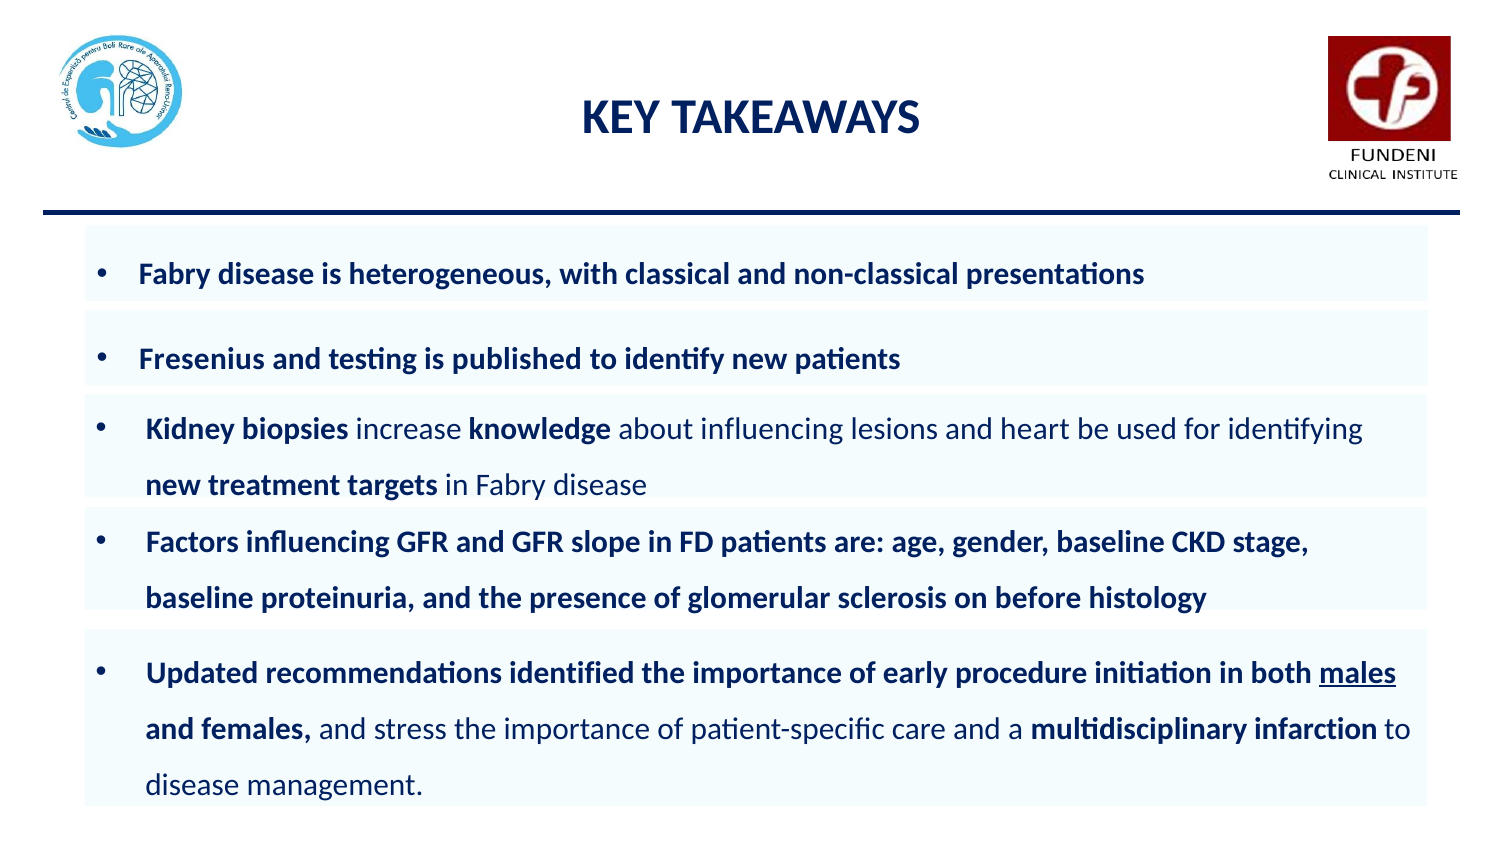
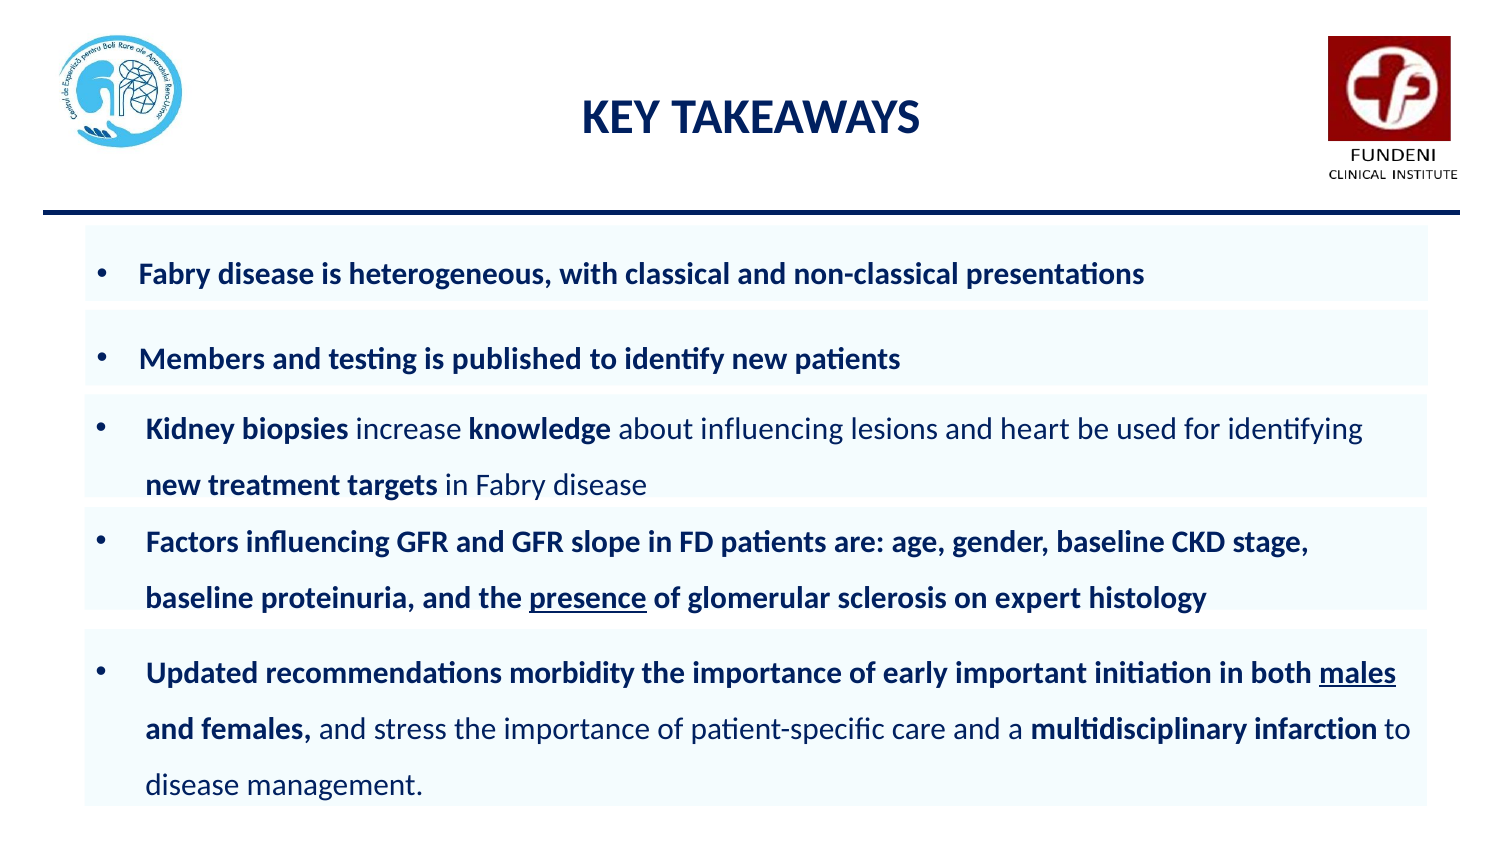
Fresenius: Fresenius -> Members (202, 359)
presence underline: none -> present (588, 598)
before: before -> expert (1038, 598)
identified: identified -> morbidity (572, 673)
procedure: procedure -> important (1021, 673)
